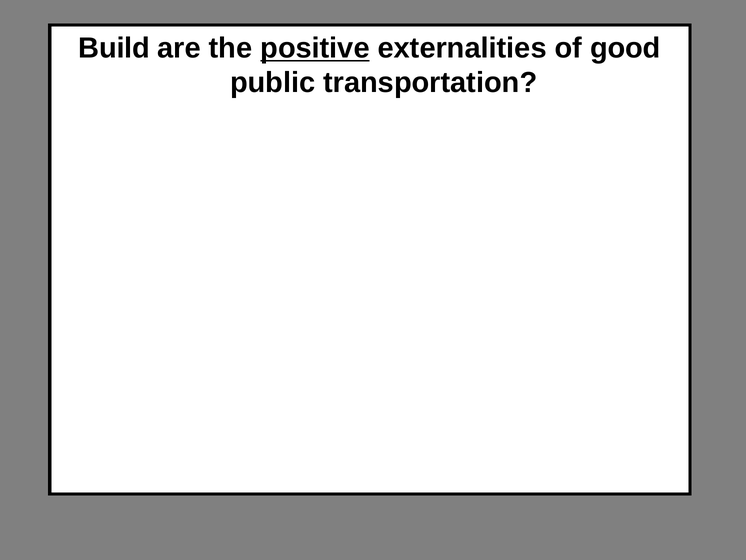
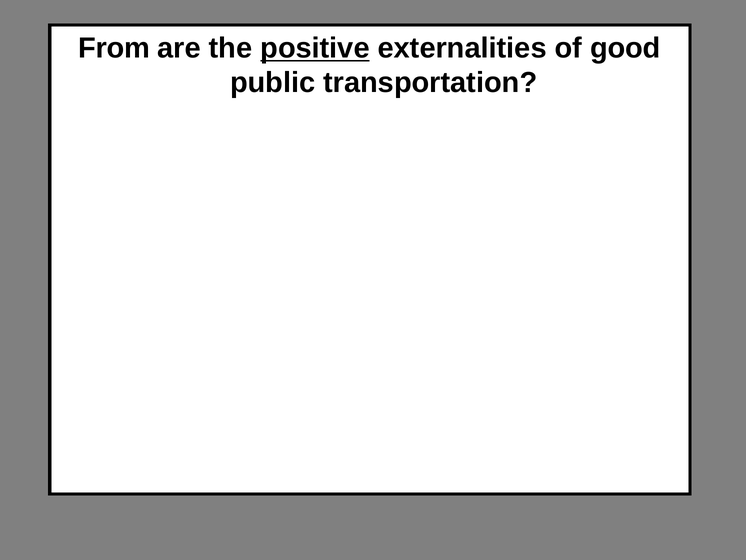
Build: Build -> From (114, 48)
